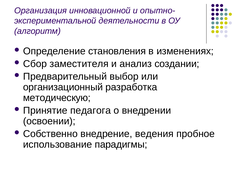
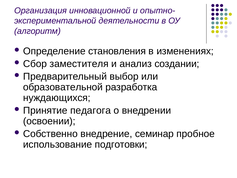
организационный: организационный -> образовательной (63, 87)
методическую: методическую -> нуждающихся (57, 98)
ведения: ведения -> семинар (154, 134)
парадигмы: парадигмы -> подготовки (121, 144)
